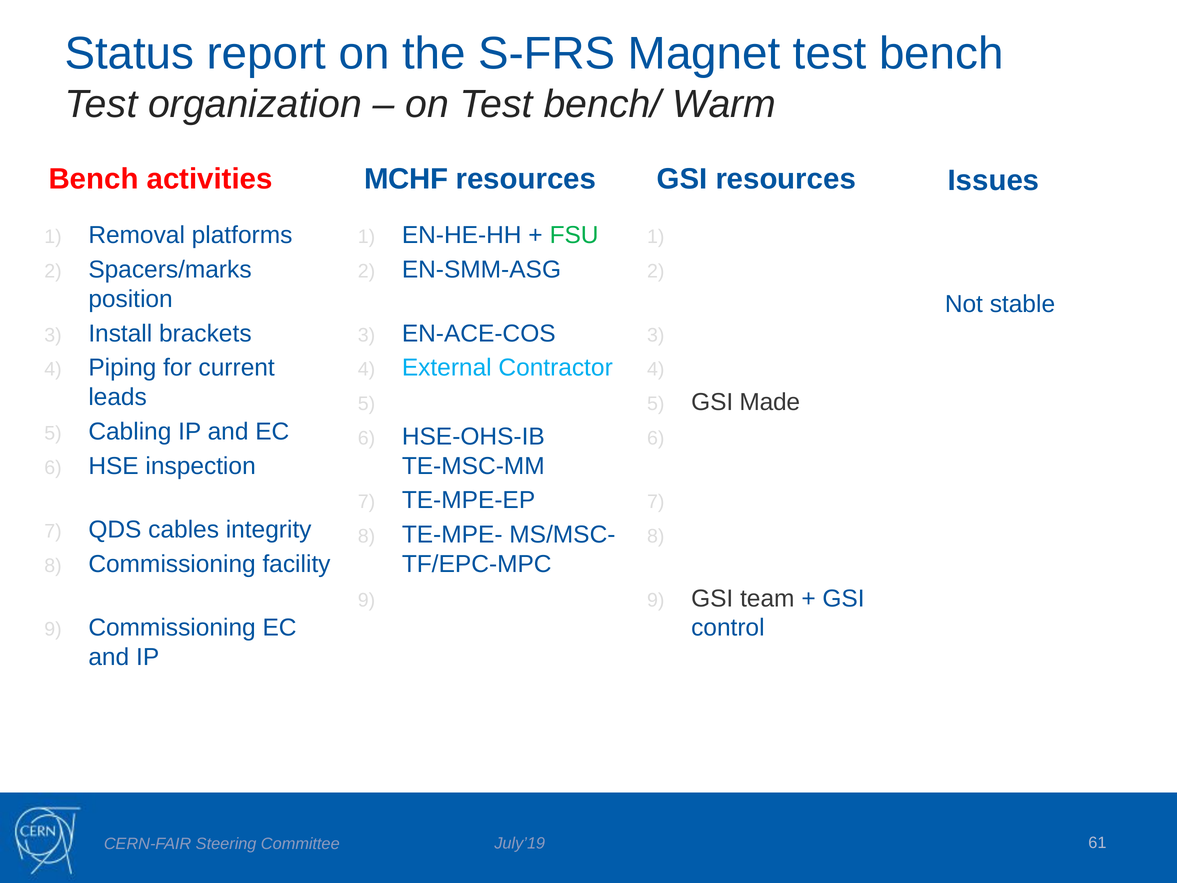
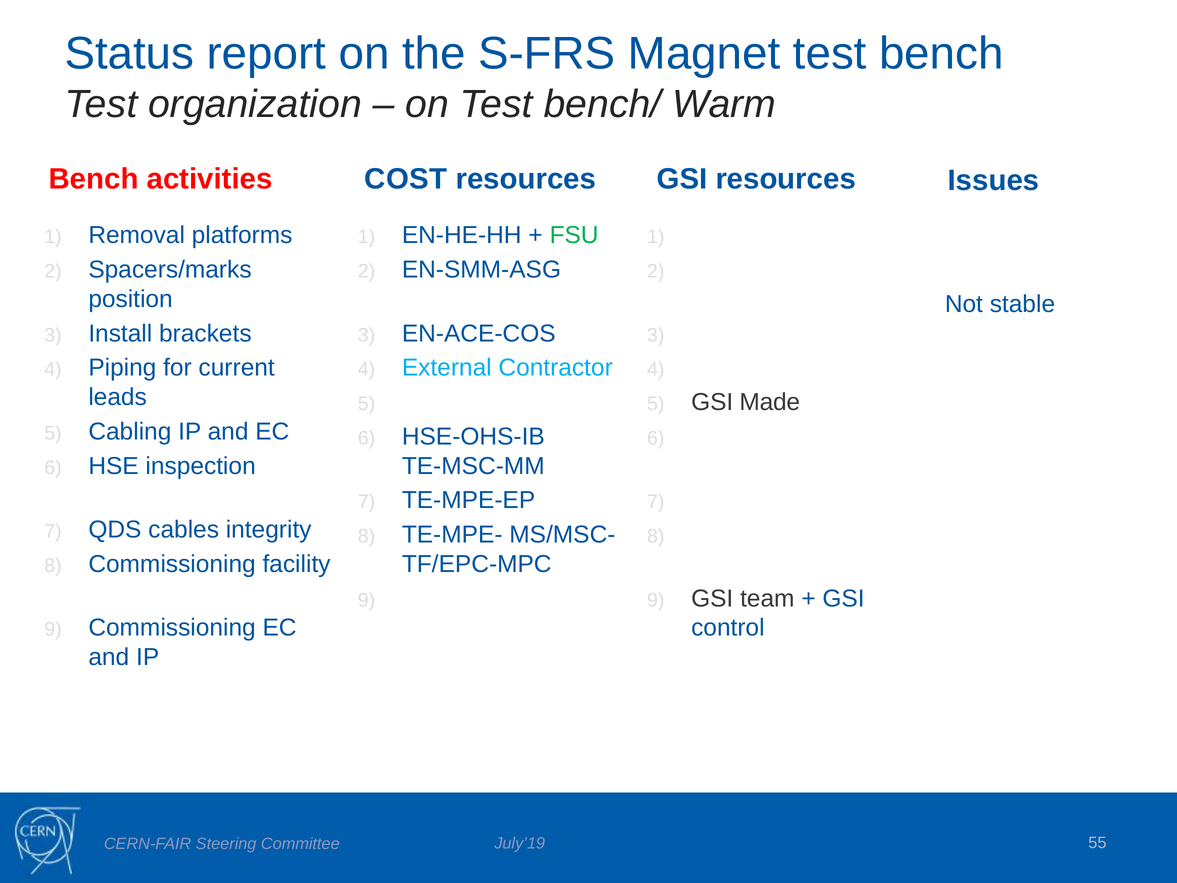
MCHF: MCHF -> COST (406, 179)
61: 61 -> 55 (1097, 843)
